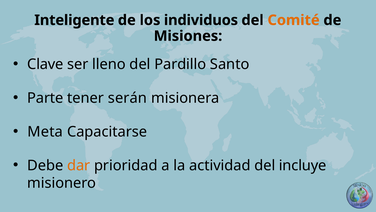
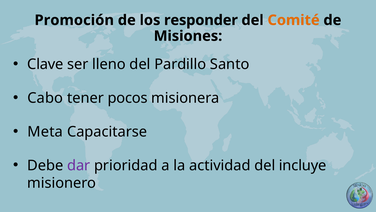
Inteligente: Inteligente -> Promoción (74, 20)
individuos: individuos -> responder (201, 20)
Parte: Parte -> Cabo (45, 98)
serán: serán -> pocos (128, 98)
dar colour: orange -> purple (79, 165)
